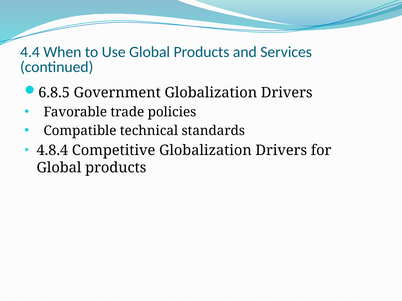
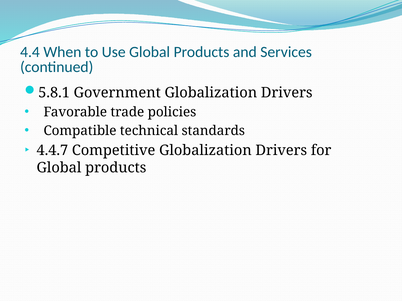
6.8.5: 6.8.5 -> 5.8.1 (54, 93)
4.8.4: 4.8.4 -> 4.4.7 (52, 151)
